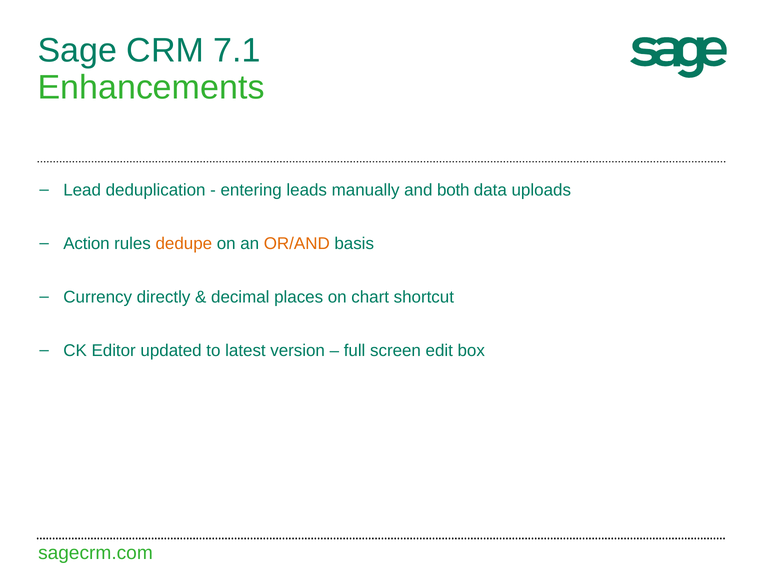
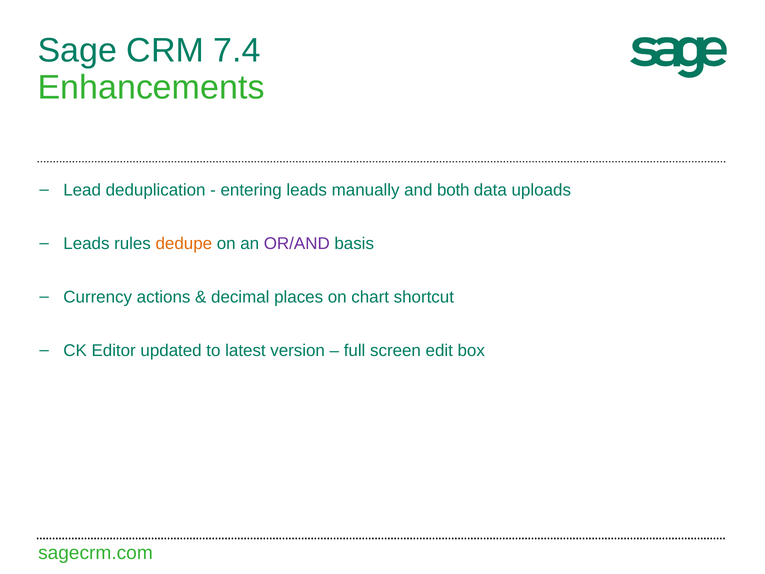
7.1: 7.1 -> 7.4 (237, 51)
Action: Action -> Leads (86, 243)
OR/AND colour: orange -> purple (297, 243)
directly: directly -> actions (164, 297)
